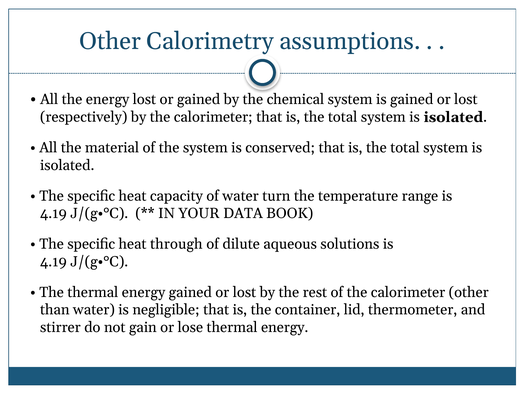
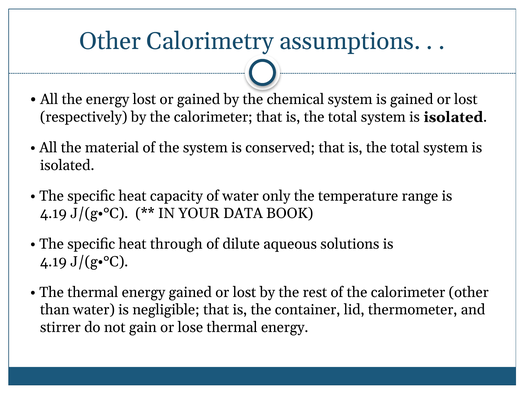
turn: turn -> only (276, 196)
